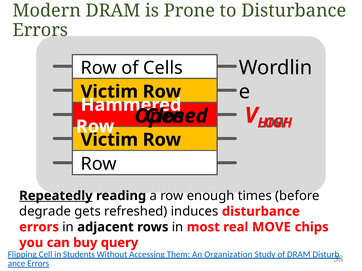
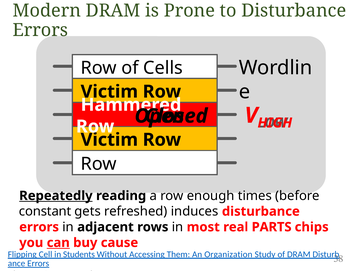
degrade: degrade -> constant (45, 212)
MOVE: MOVE -> PARTS (272, 227)
can underline: none -> present (58, 243)
query: query -> cause (119, 243)
